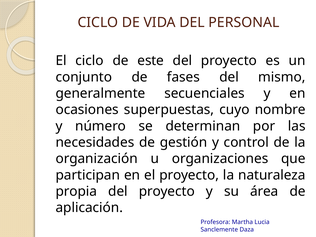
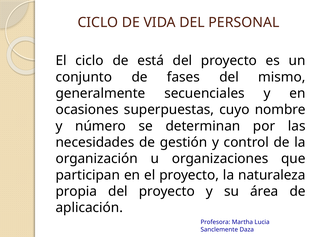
este: este -> está (151, 61)
